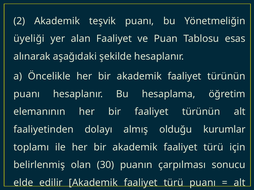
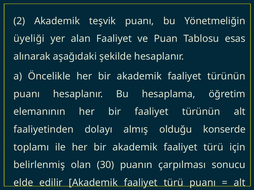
kurumlar: kurumlar -> konserde (224, 130)
